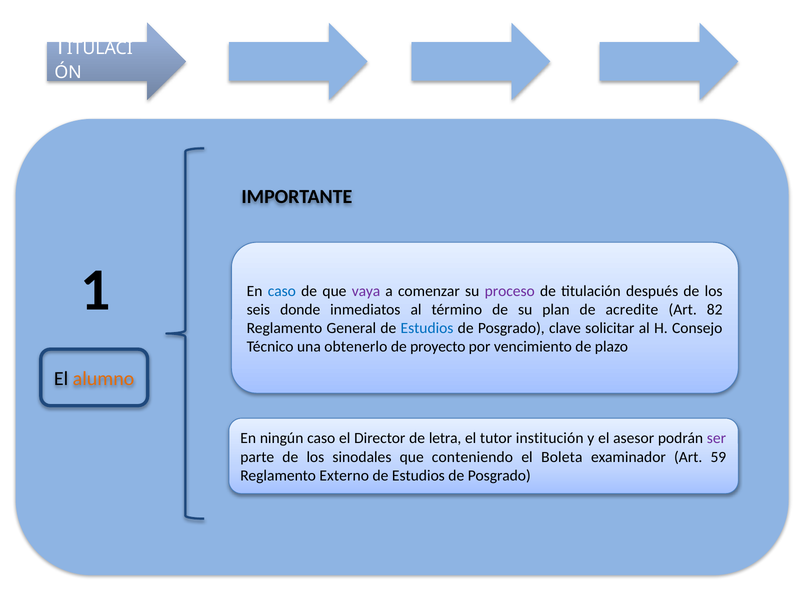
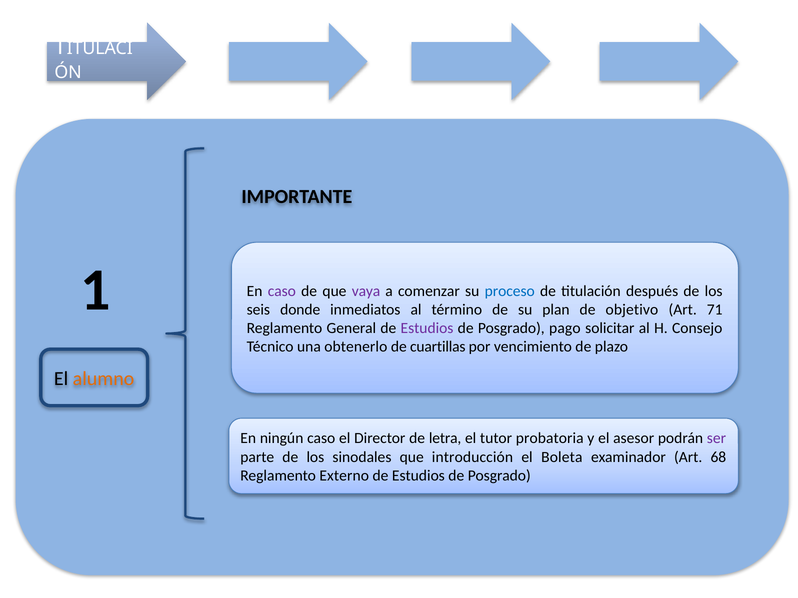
caso colour: blue -> purple (282, 291)
proceso colour: purple -> blue (510, 291)
acredite: acredite -> objetivo (632, 310)
82: 82 -> 71 (715, 310)
Estudios colour: blue -> purple (427, 328)
clave: clave -> pago (565, 328)
proyecto: proyecto -> cuartillas (438, 347)
institución: institución -> probatoria (550, 439)
conteniendo: conteniendo -> introducción (472, 457)
59: 59 -> 68 (718, 457)
